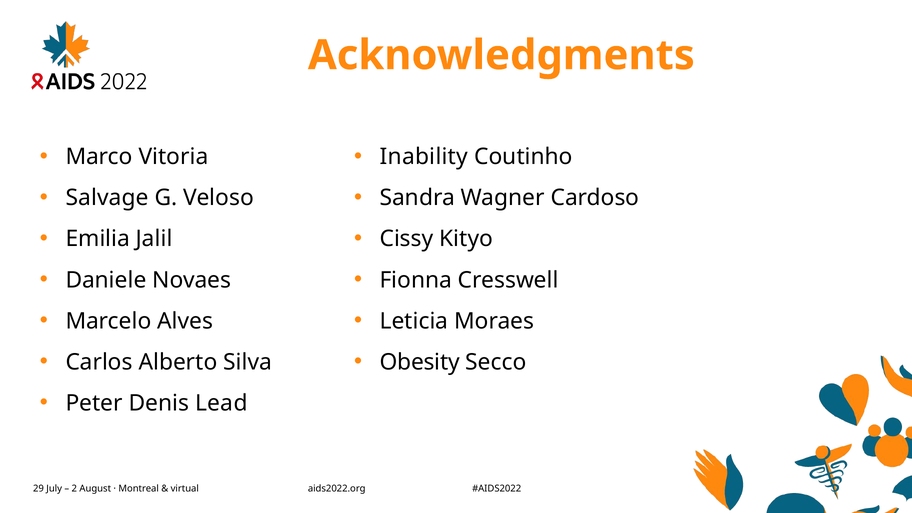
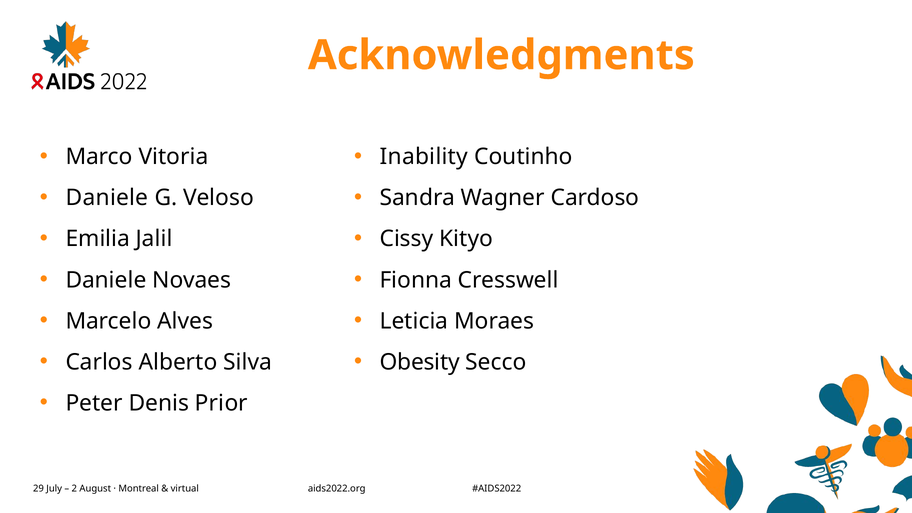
Salvage: Salvage -> Daniele (107, 198)
Lead: Lead -> Prior (221, 403)
